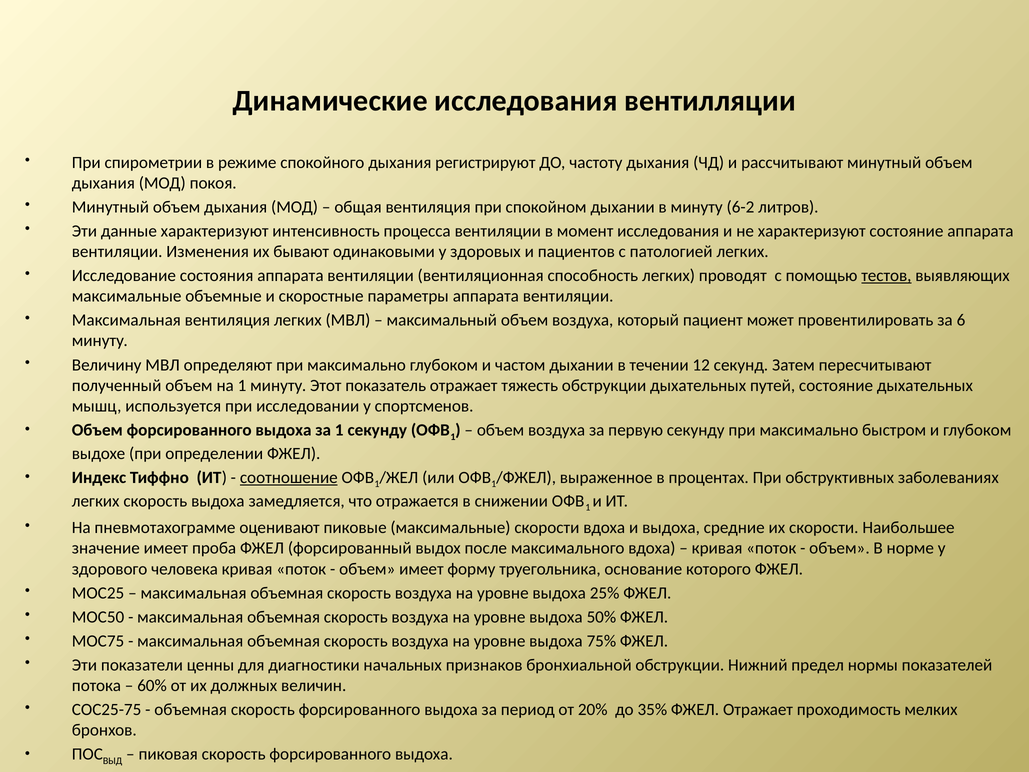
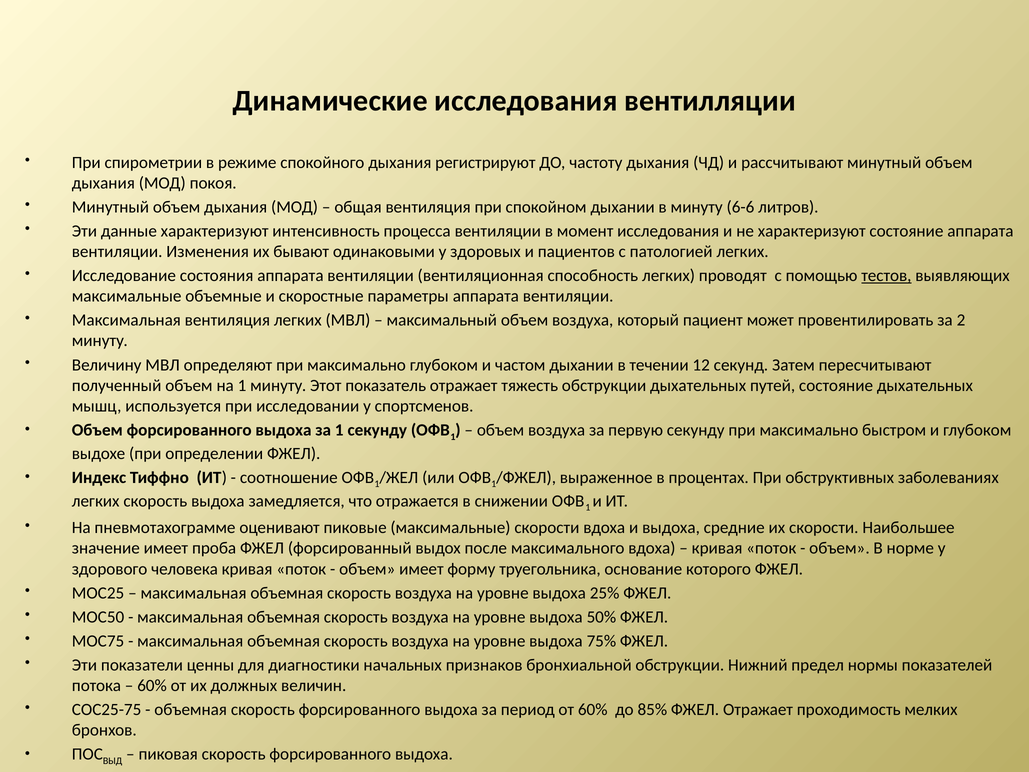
6-2: 6-2 -> 6-6 (740, 207)
6: 6 -> 2 (961, 320)
соотношение underline: present -> none (289, 477)
от 20%: 20% -> 60% (593, 709)
35%: 35% -> 85% (652, 709)
